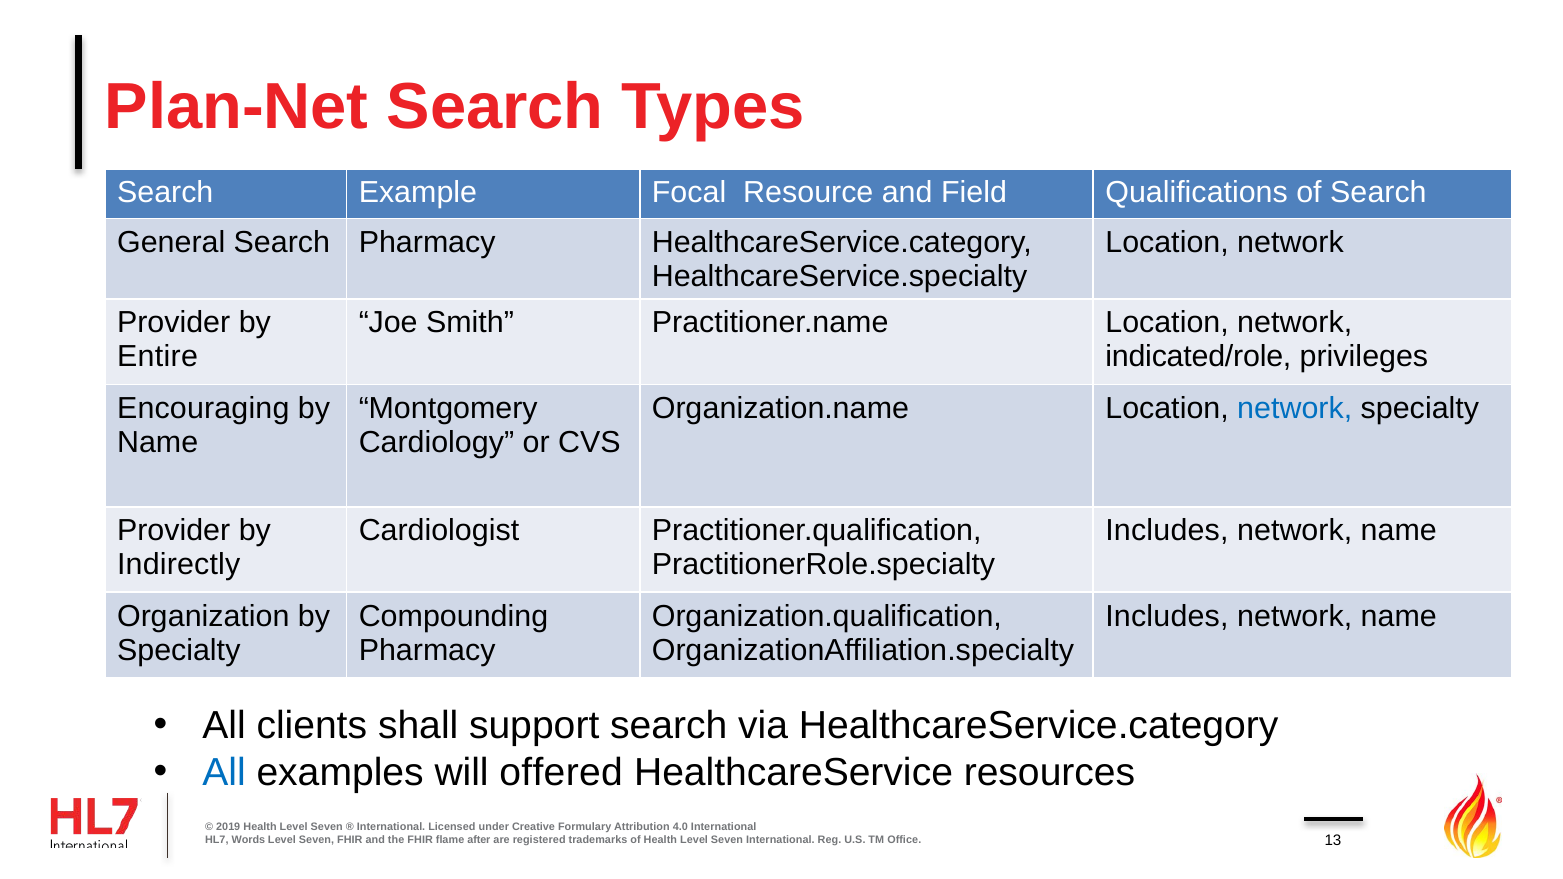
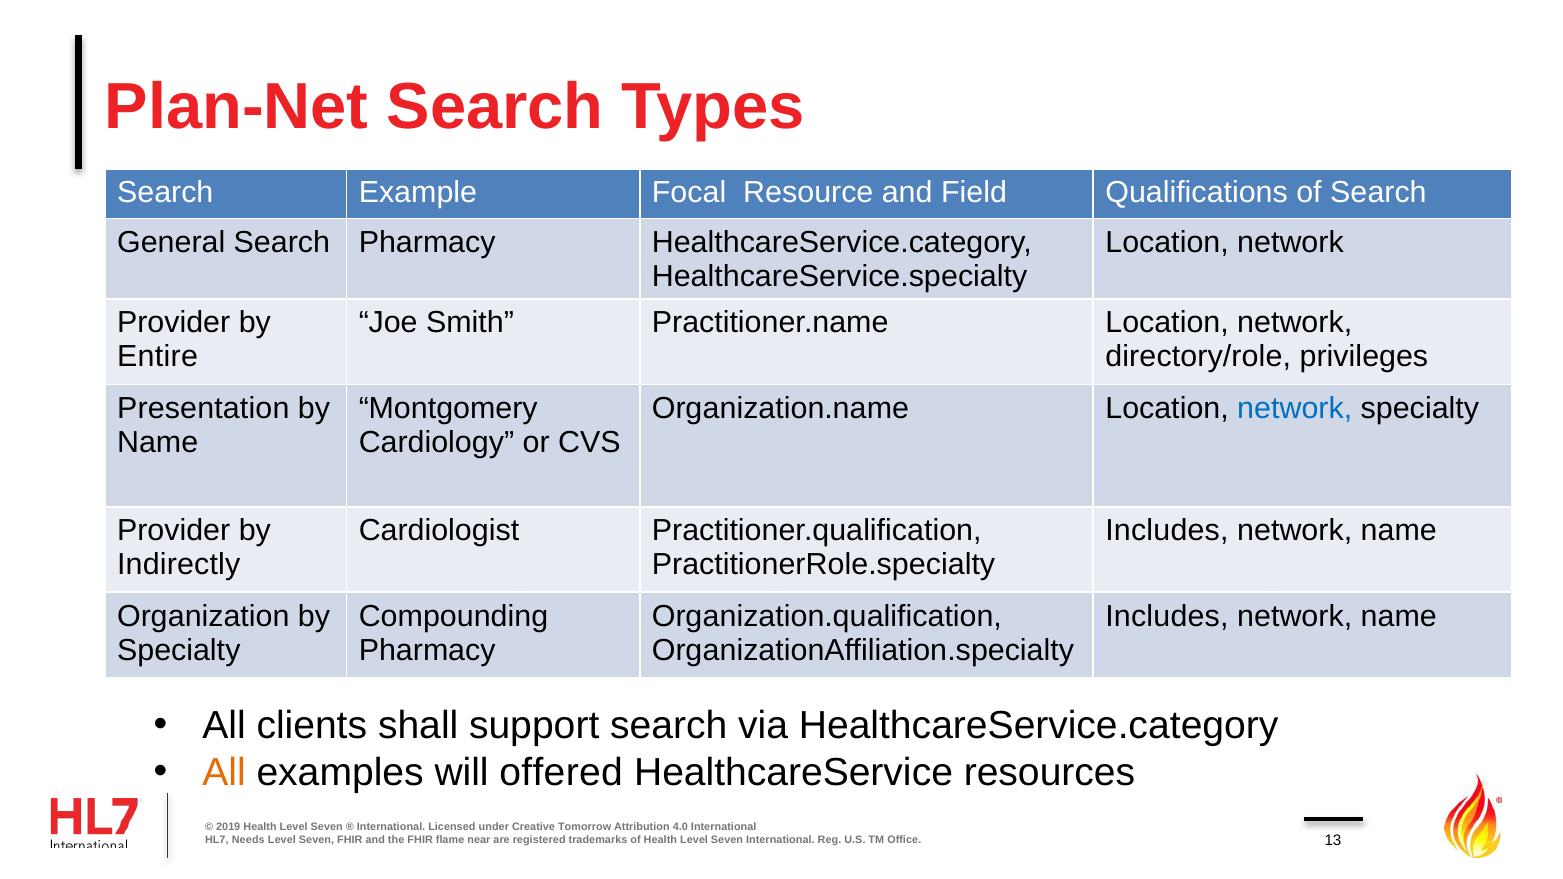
indicated/role: indicated/role -> directory/role (1198, 357)
Encouraging: Encouraging -> Presentation (203, 408)
All colour: blue -> orange (224, 773)
Formulary: Formulary -> Tomorrow (585, 828)
Words: Words -> Needs (248, 841)
after: after -> near (479, 841)
